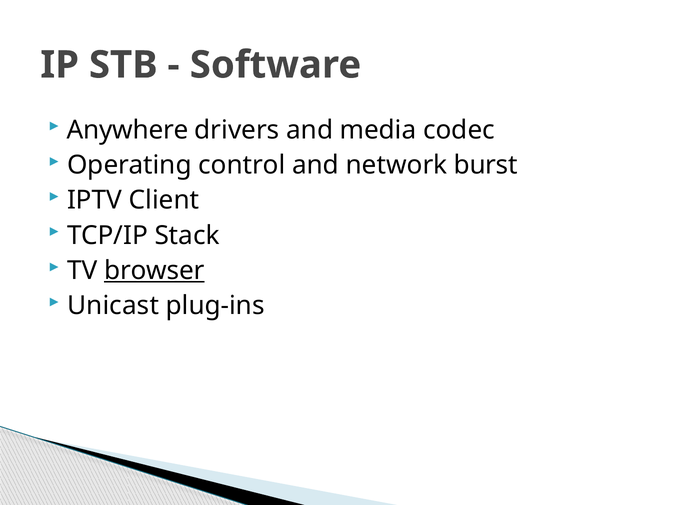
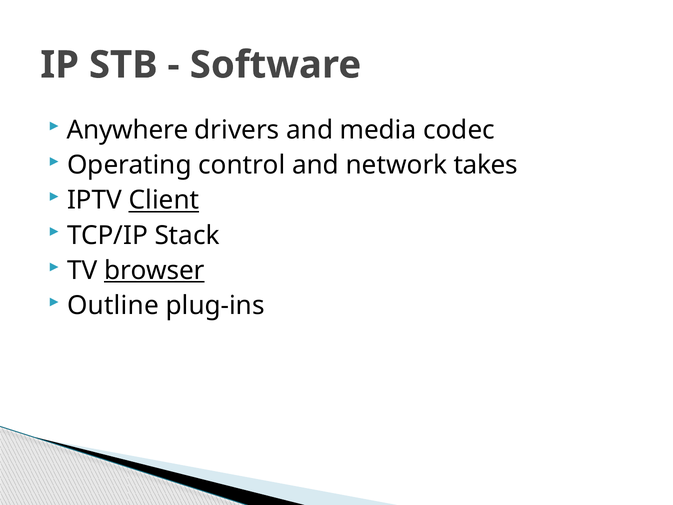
burst: burst -> takes (486, 165)
Client underline: none -> present (164, 200)
Unicast: Unicast -> Outline (113, 306)
